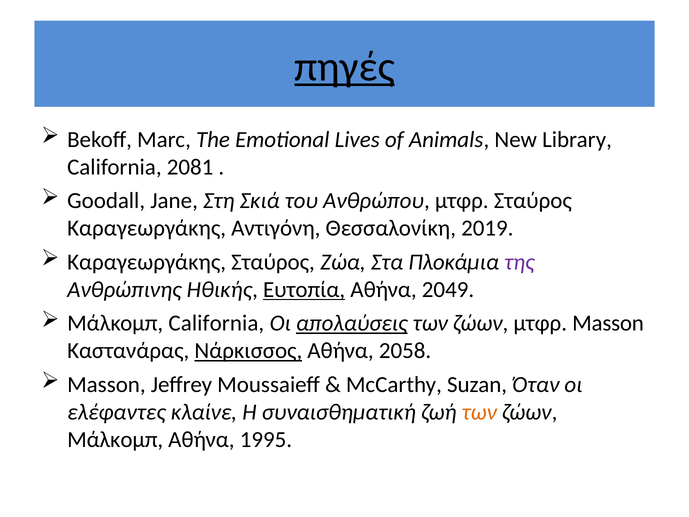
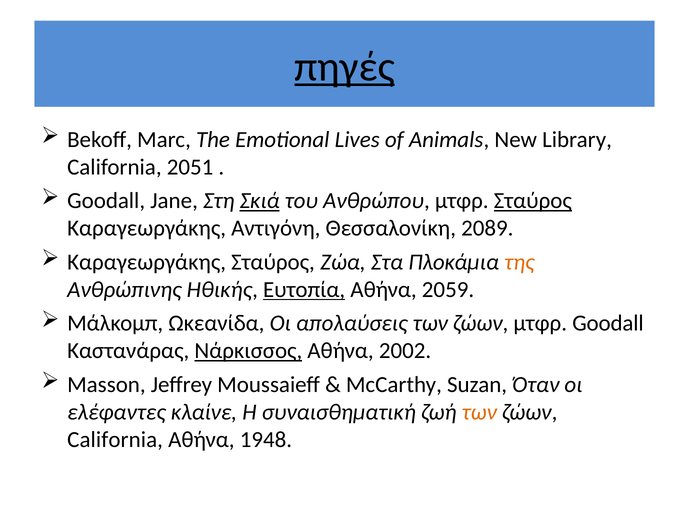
2081: 2081 -> 2051 (190, 167)
Σκιά underline: none -> present (260, 201)
Σταύρος underline: none -> present (533, 201)
2019: 2019 -> 2089 (487, 228)
της colour: purple -> orange (519, 262)
2049: 2049 -> 2059 (448, 289)
Μάλκομπ California: California -> Ωκεανίδα (216, 323)
απολαύσεις underline: present -> none (352, 323)
μτφρ Masson: Masson -> Goodall (608, 323)
2058: 2058 -> 2002 (405, 351)
Μάλκομπ: Μάλκομπ -> California (115, 440)
1995: 1995 -> 1948 (266, 440)
